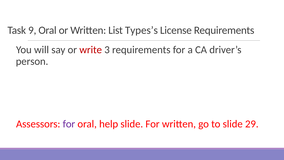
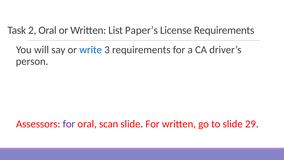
9: 9 -> 2 (32, 30)
Types’s: Types’s -> Paper’s (141, 30)
write colour: red -> blue (91, 50)
help: help -> scan (109, 124)
